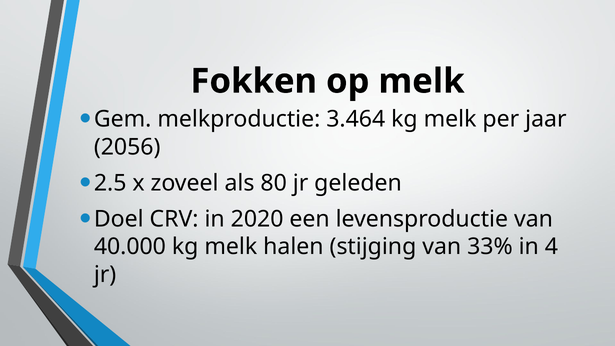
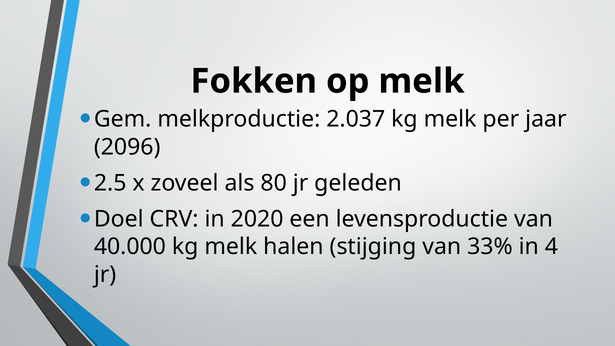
3.464: 3.464 -> 2.037 (356, 119)
2056: 2056 -> 2096 (127, 147)
